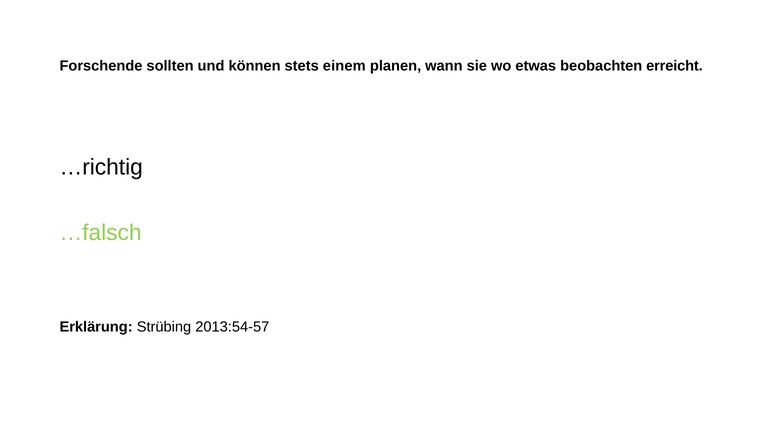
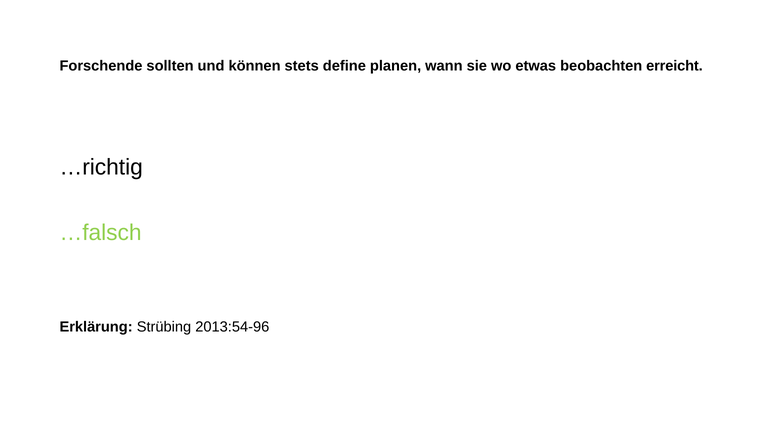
einem: einem -> define (344, 66)
2013:54-57: 2013:54-57 -> 2013:54-96 (232, 327)
